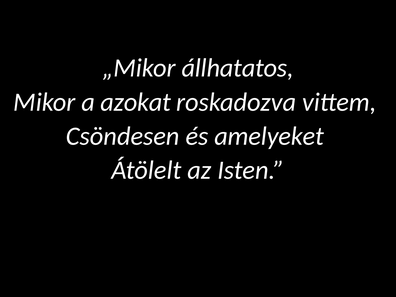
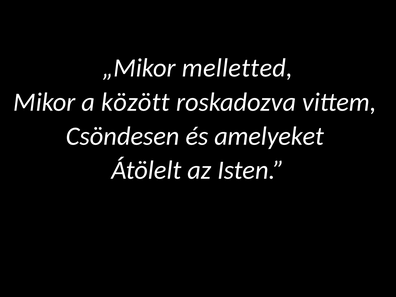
állhatatos: állhatatos -> melletted (237, 68)
azokat: azokat -> között (135, 102)
